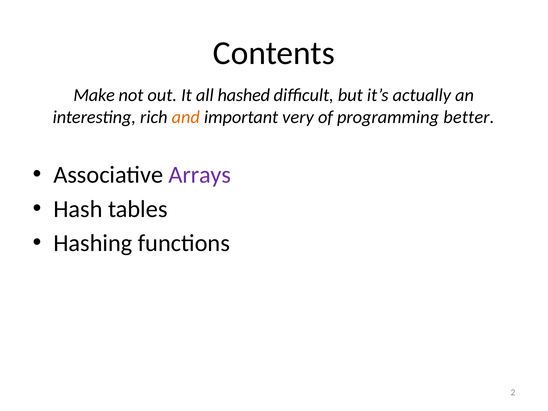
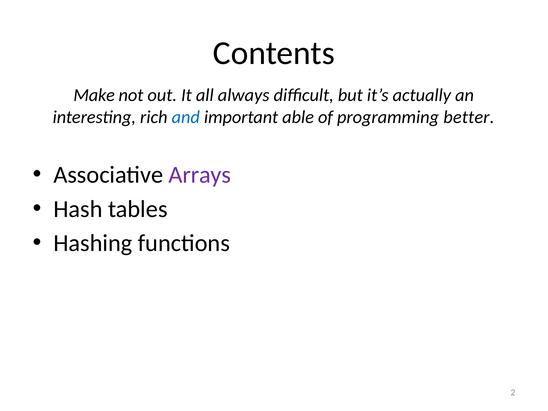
hashed: hashed -> always (244, 95)
and colour: orange -> blue (186, 117)
very: very -> able (298, 117)
